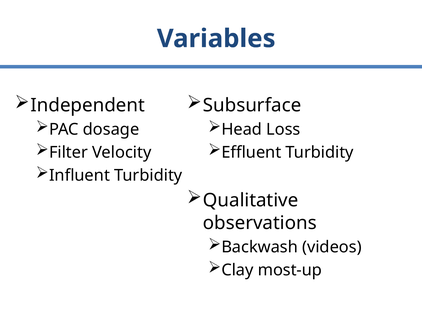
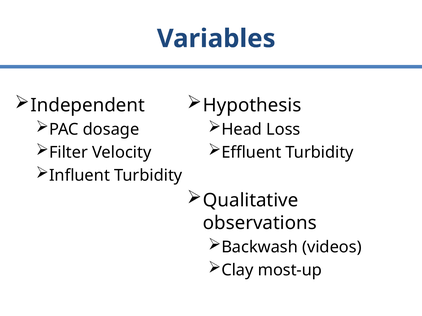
Subsurface: Subsurface -> Hypothesis (252, 105)
